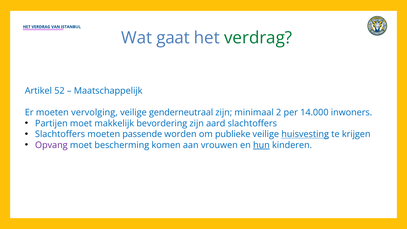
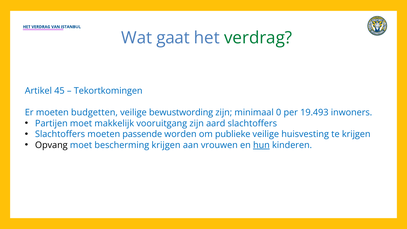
52: 52 -> 45 (59, 91)
Maatschappelijk: Maatschappelijk -> Tekortkomingen (108, 91)
vervolging: vervolging -> budgetten (94, 113)
genderneutraal: genderneutraal -> bewustwording (181, 113)
2: 2 -> 0 (279, 113)
14.000: 14.000 -> 19.493 (314, 113)
bevordering: bevordering -> vooruitgang (162, 123)
huisvesting underline: present -> none (305, 134)
Opvang colour: purple -> black (51, 145)
bescherming komen: komen -> krijgen (166, 145)
